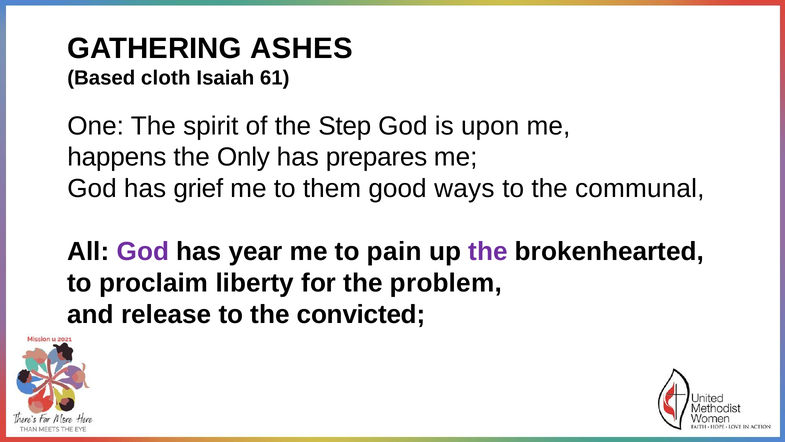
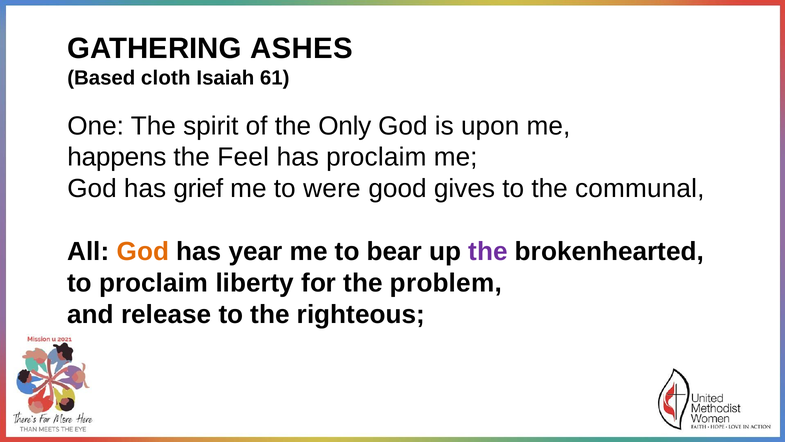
Step: Step -> Only (345, 126)
Only: Only -> Feel (243, 157)
has prepares: prepares -> proclaim (376, 157)
them: them -> were (332, 189)
ways: ways -> gives (464, 189)
God colour: purple -> orange (143, 251)
pain: pain -> bear (394, 251)
convicted: convicted -> righteous (361, 314)
